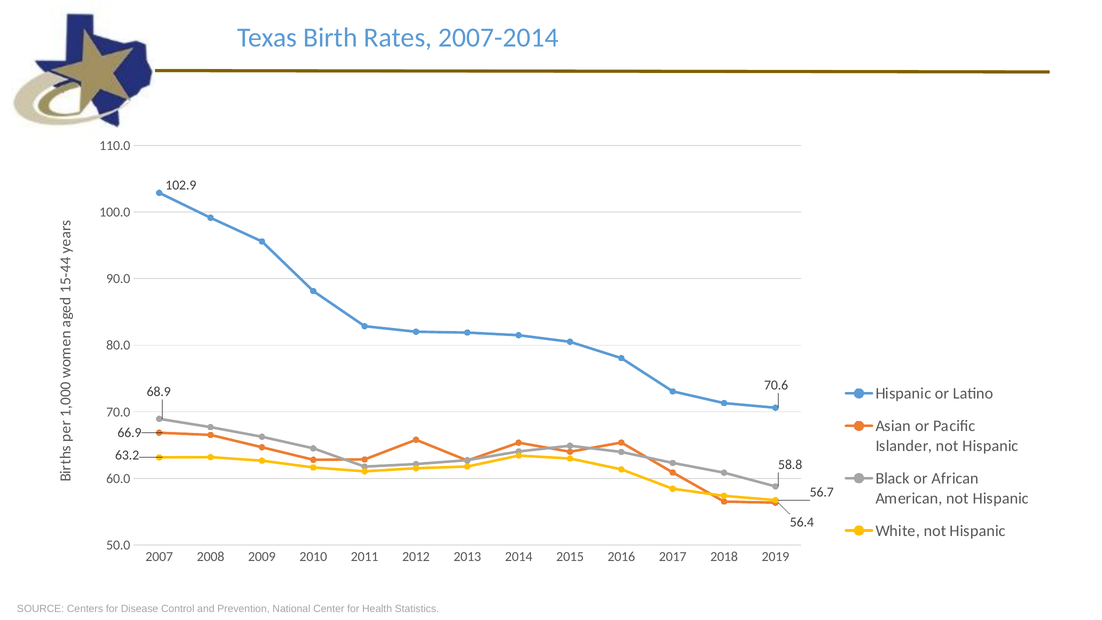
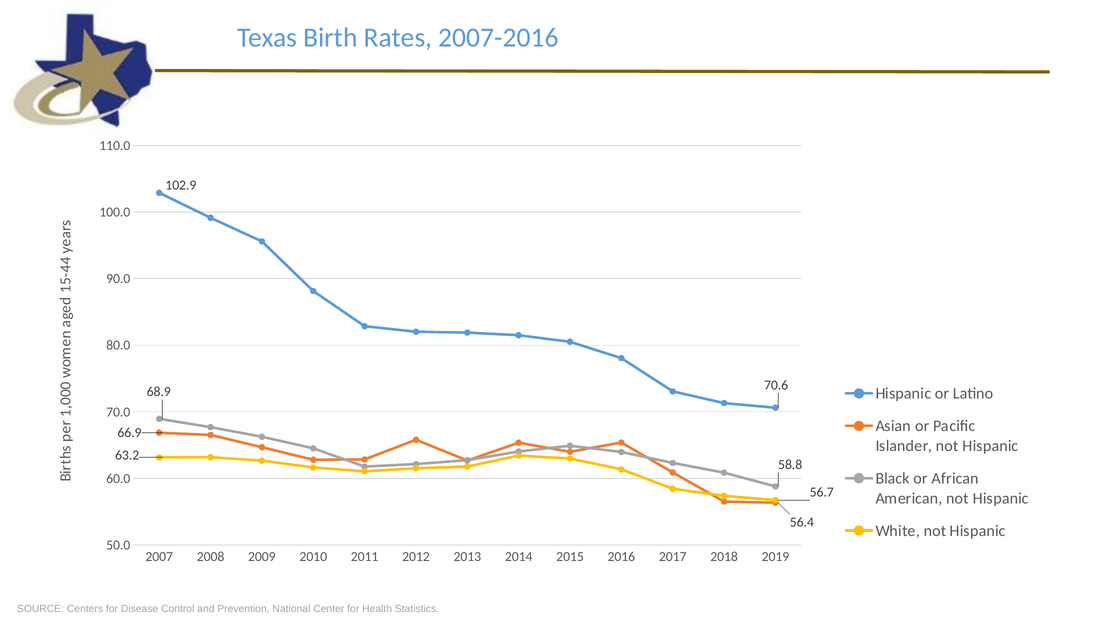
2007-2014: 2007-2014 -> 2007-2016 (498, 38)
